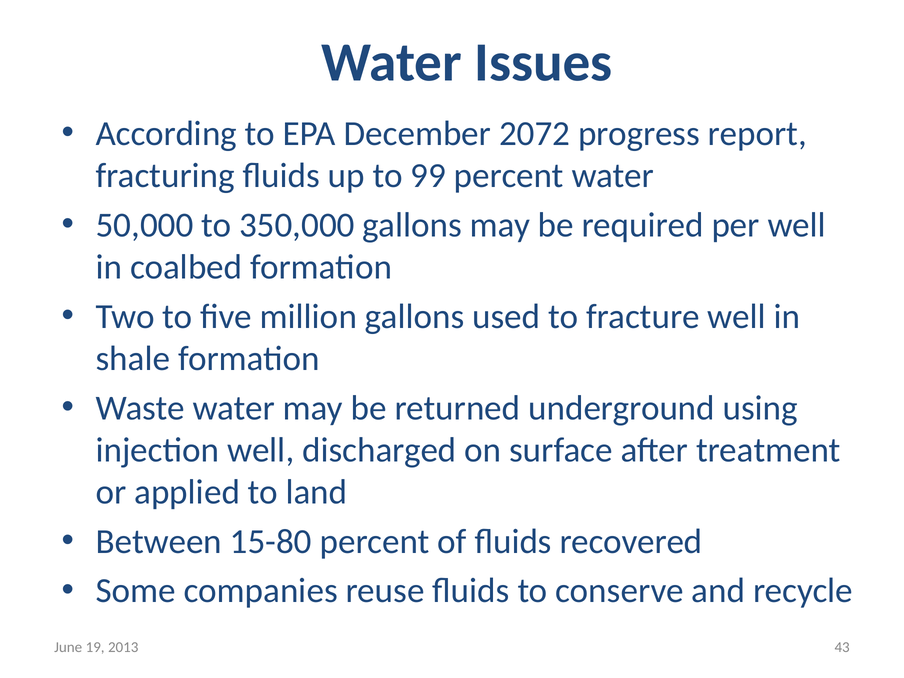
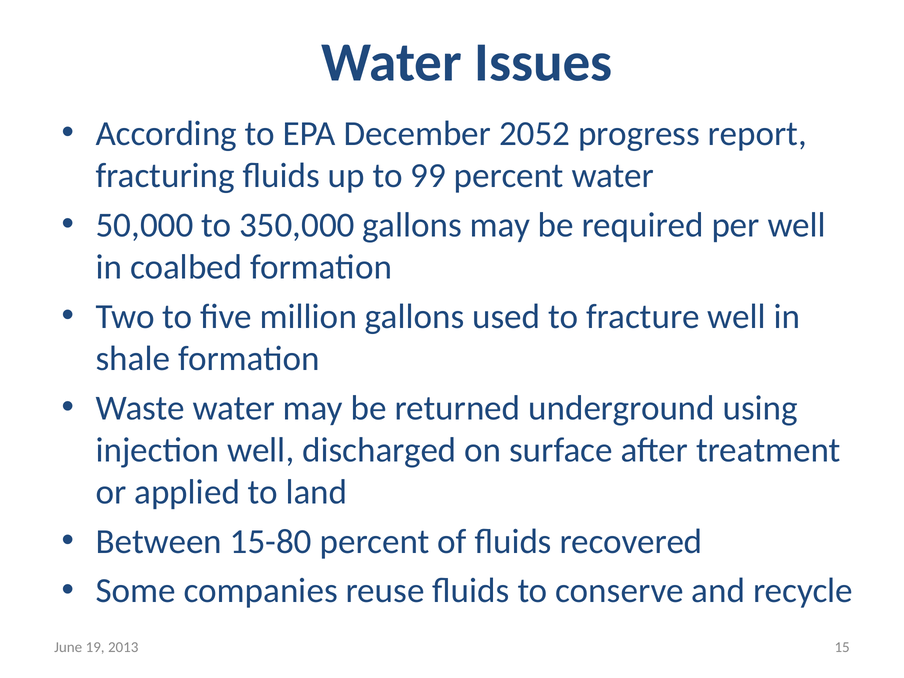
2072: 2072 -> 2052 (535, 134)
43: 43 -> 15 (842, 647)
